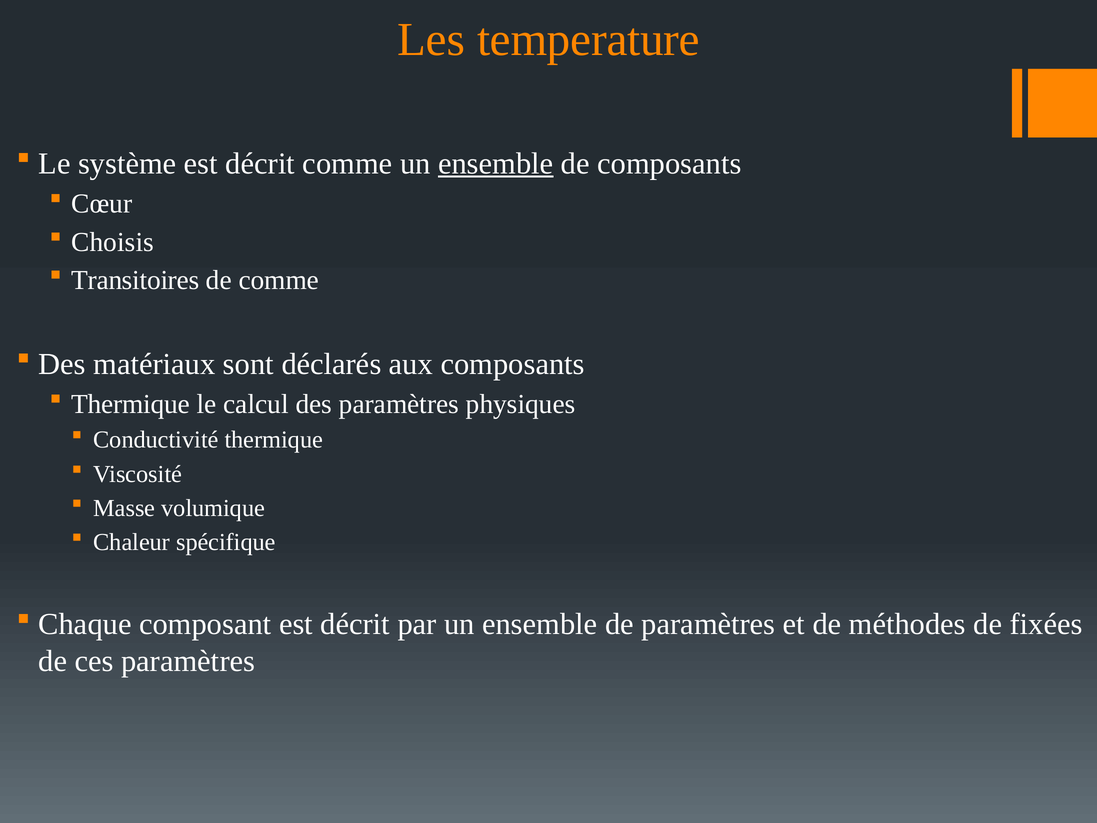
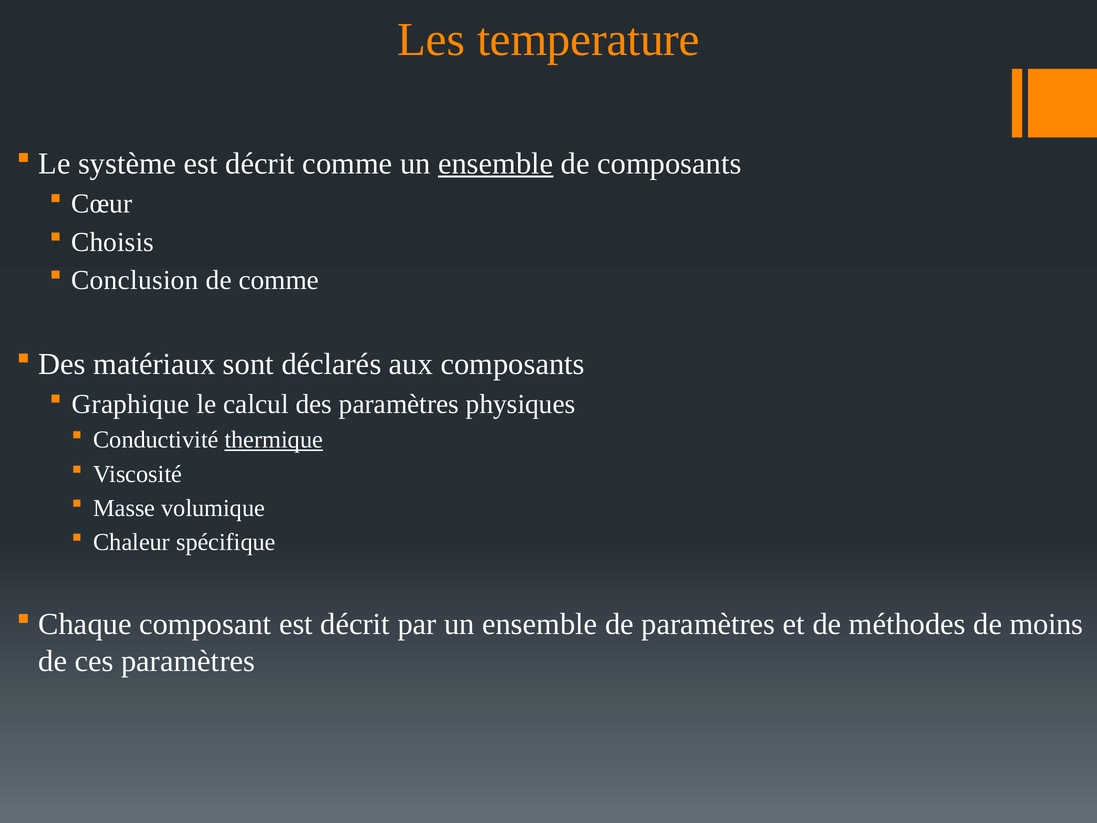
Transitoires: Transitoires -> Conclusion (135, 280)
Thermique: Thermique -> Graphique (130, 404)
thermique underline: none -> present (274, 440)
fixées: fixées -> moins (1046, 624)
